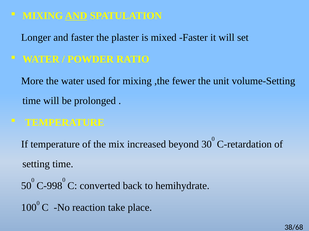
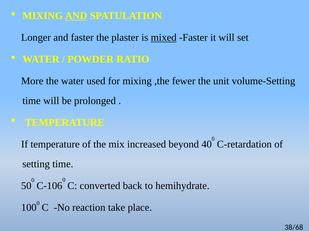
mixed underline: none -> present (164, 38)
30: 30 -> 40 (207, 145)
C-998: C-998 -> C-106 (49, 186)
